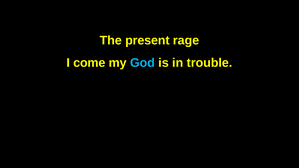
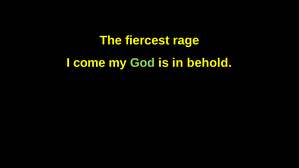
present: present -> fiercest (147, 40)
God colour: light blue -> light green (142, 63)
trouble: trouble -> behold (209, 63)
